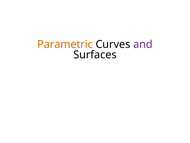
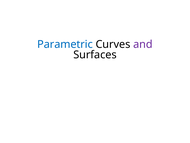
Parametric colour: orange -> blue (65, 44)
